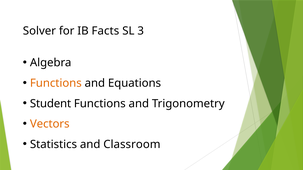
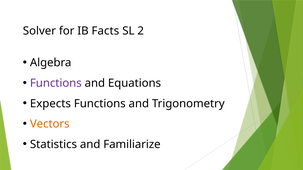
3: 3 -> 2 (141, 31)
Functions colour: orange -> purple (56, 83)
Student: Student -> Expects (50, 104)
Classroom: Classroom -> Familiarize (132, 145)
